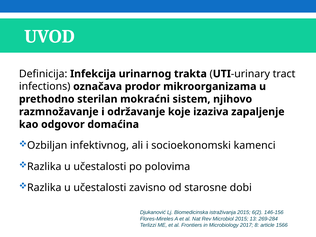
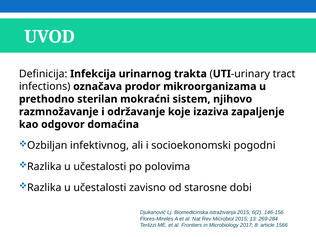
kamenci: kamenci -> pogodni (255, 145)
